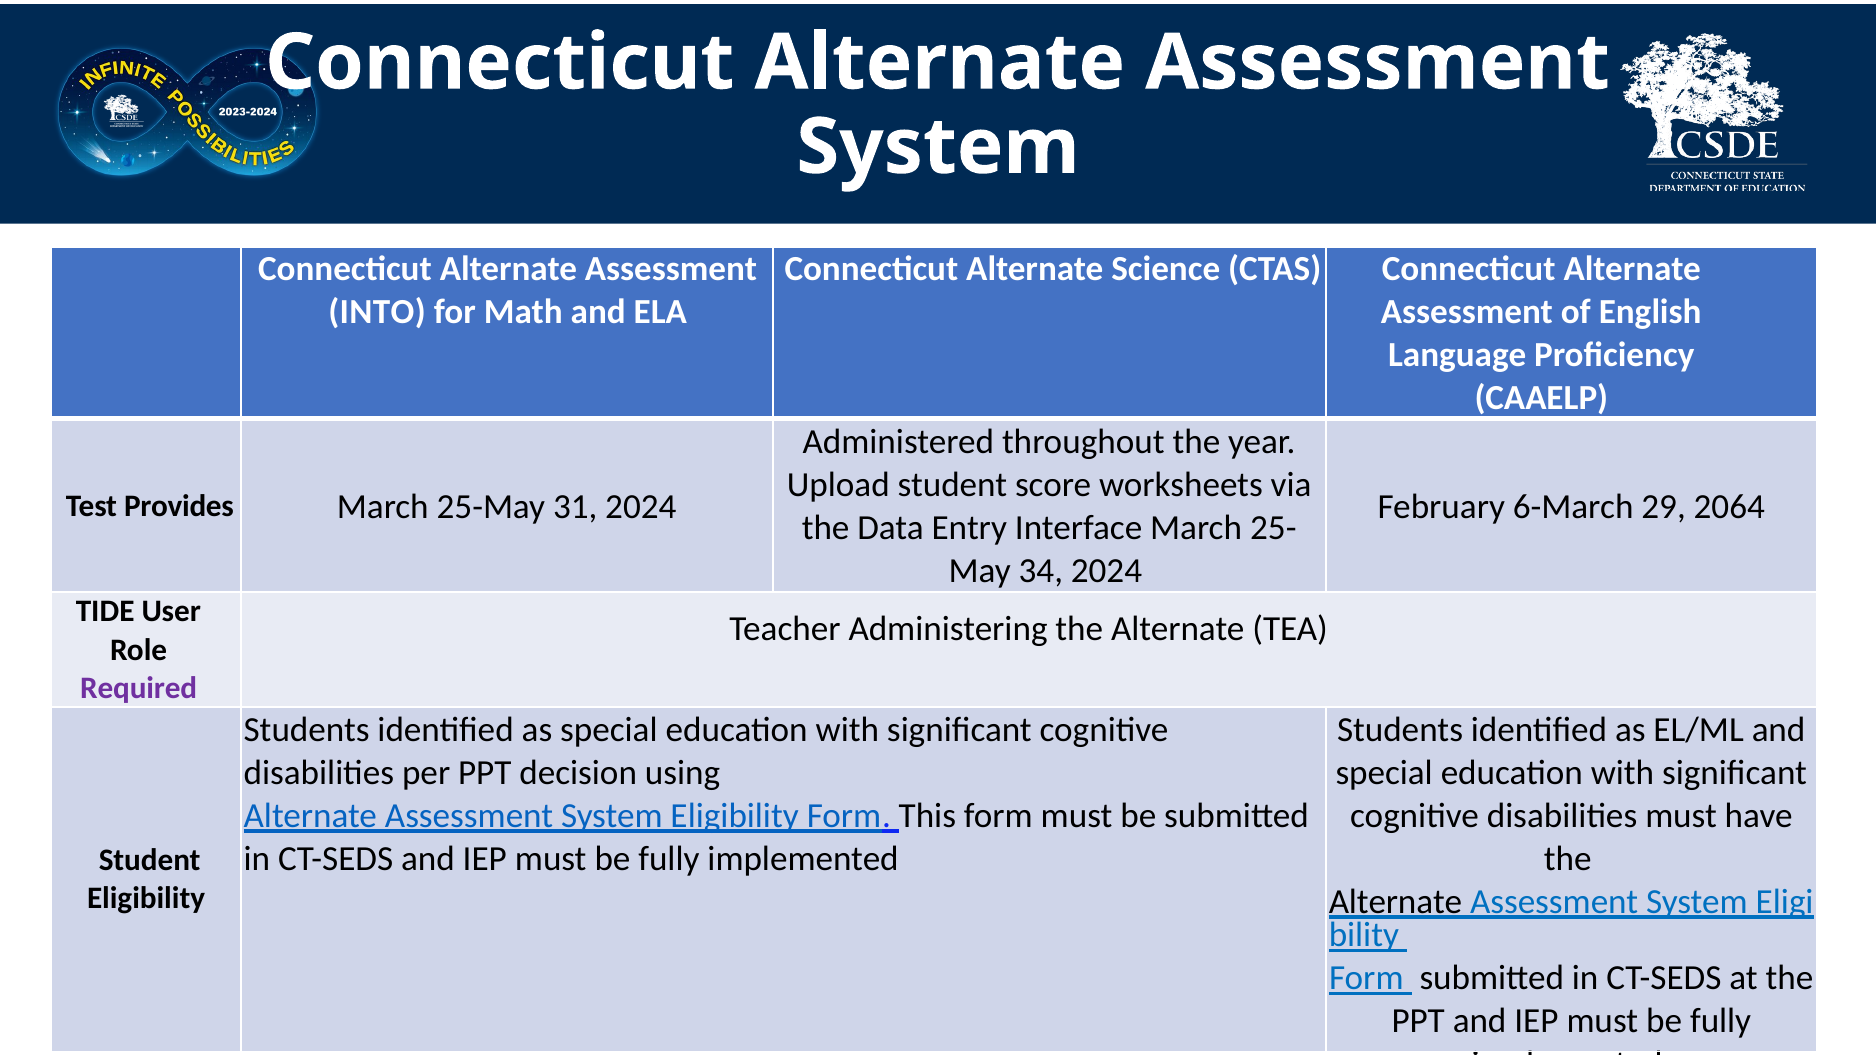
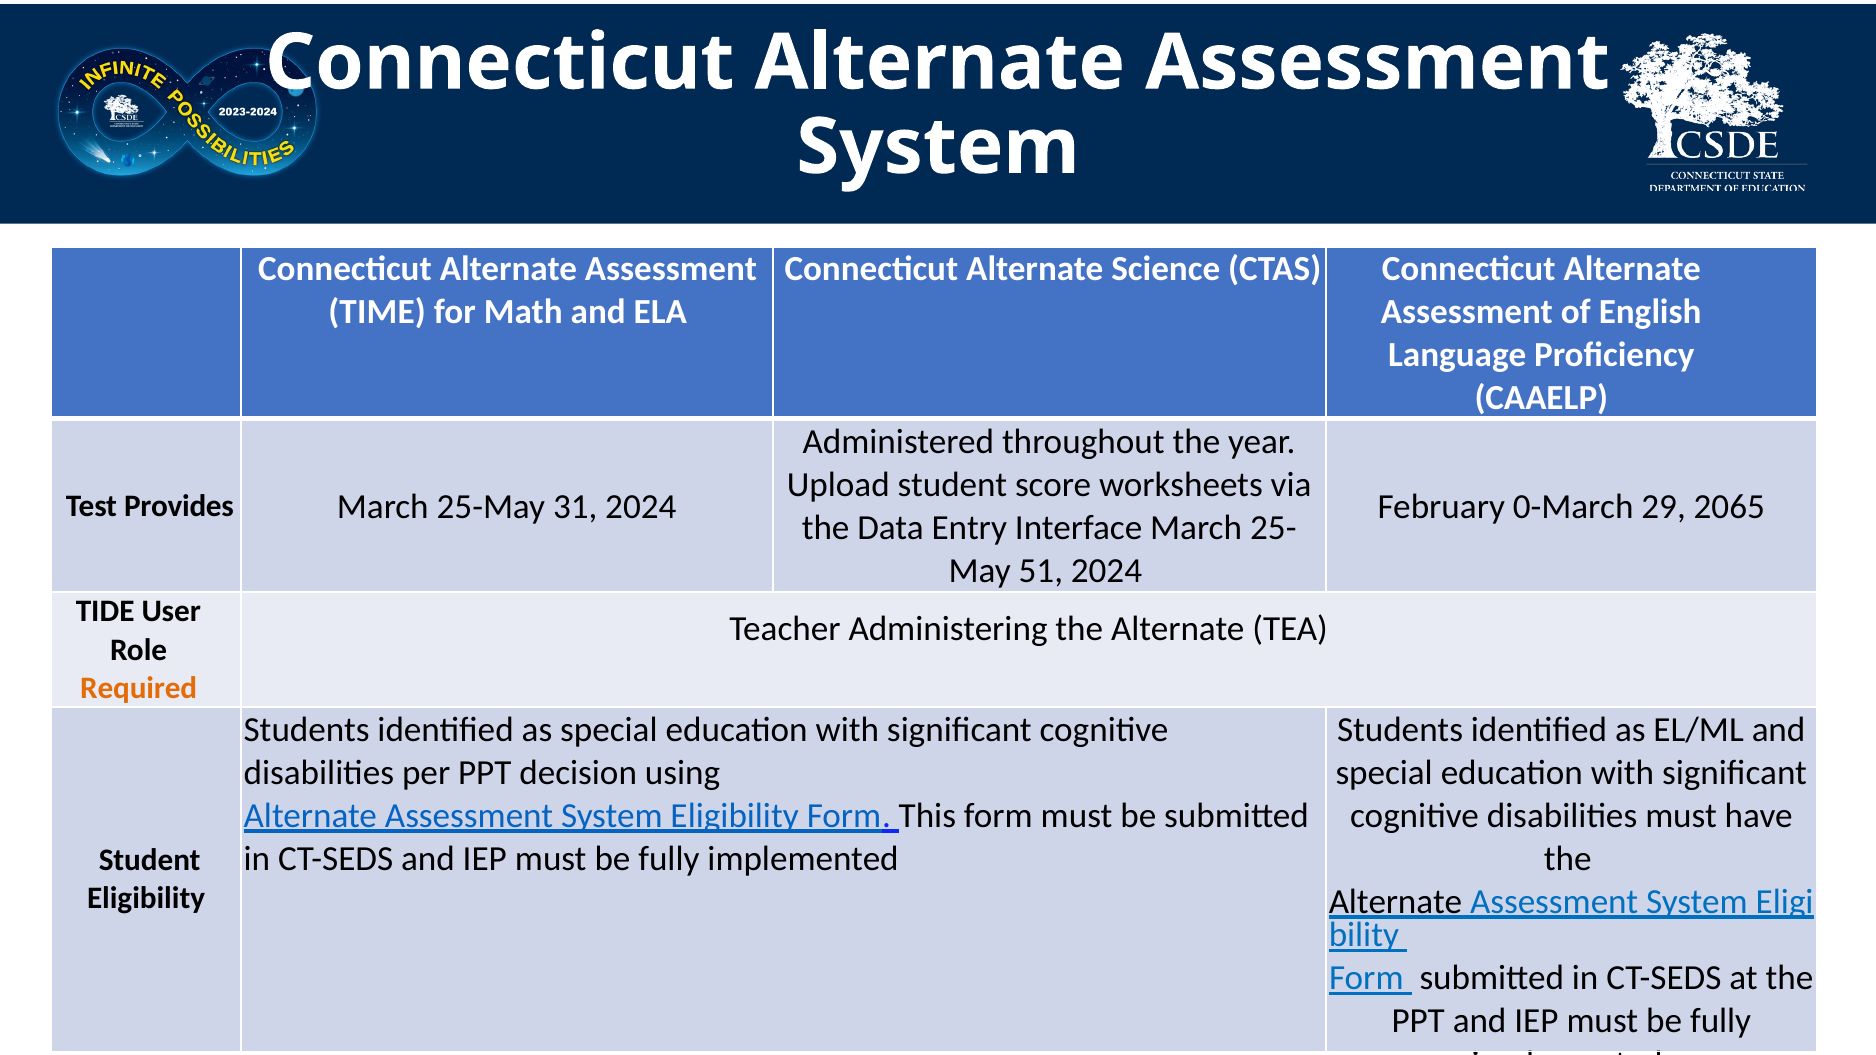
INTO: INTO -> TIME (377, 312)
6-March: 6-March -> 0-March (1573, 507)
2064: 2064 -> 2065 (1729, 507)
34: 34 -> 51 (1041, 571)
Required colour: purple -> orange (139, 688)
